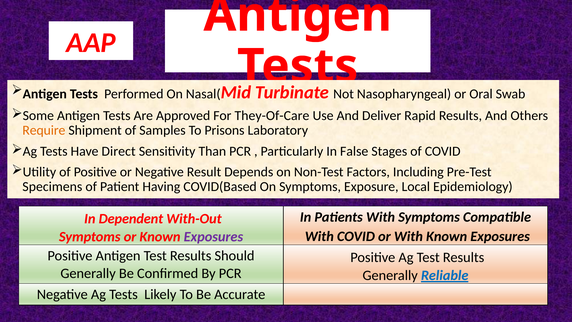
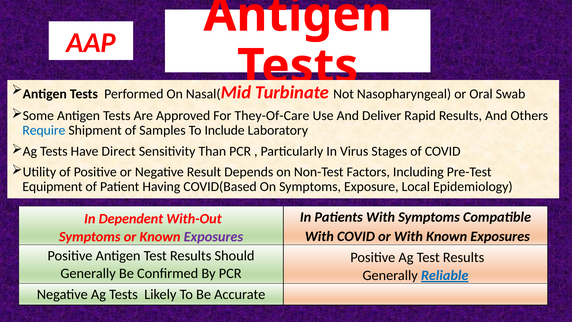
Require colour: orange -> blue (44, 130)
Prisons: Prisons -> Include (225, 130)
False: False -> Virus (354, 151)
Specimens: Specimens -> Equipment (52, 187)
